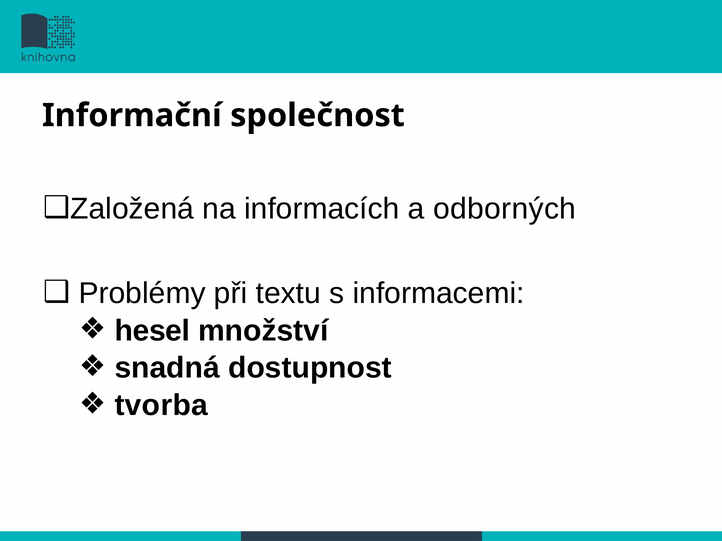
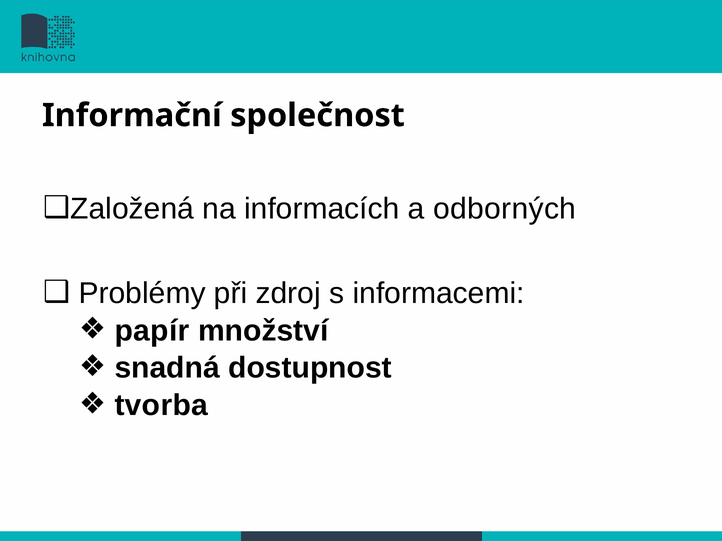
textu: textu -> zdroj (288, 293)
hesel: hesel -> papír (152, 331)
